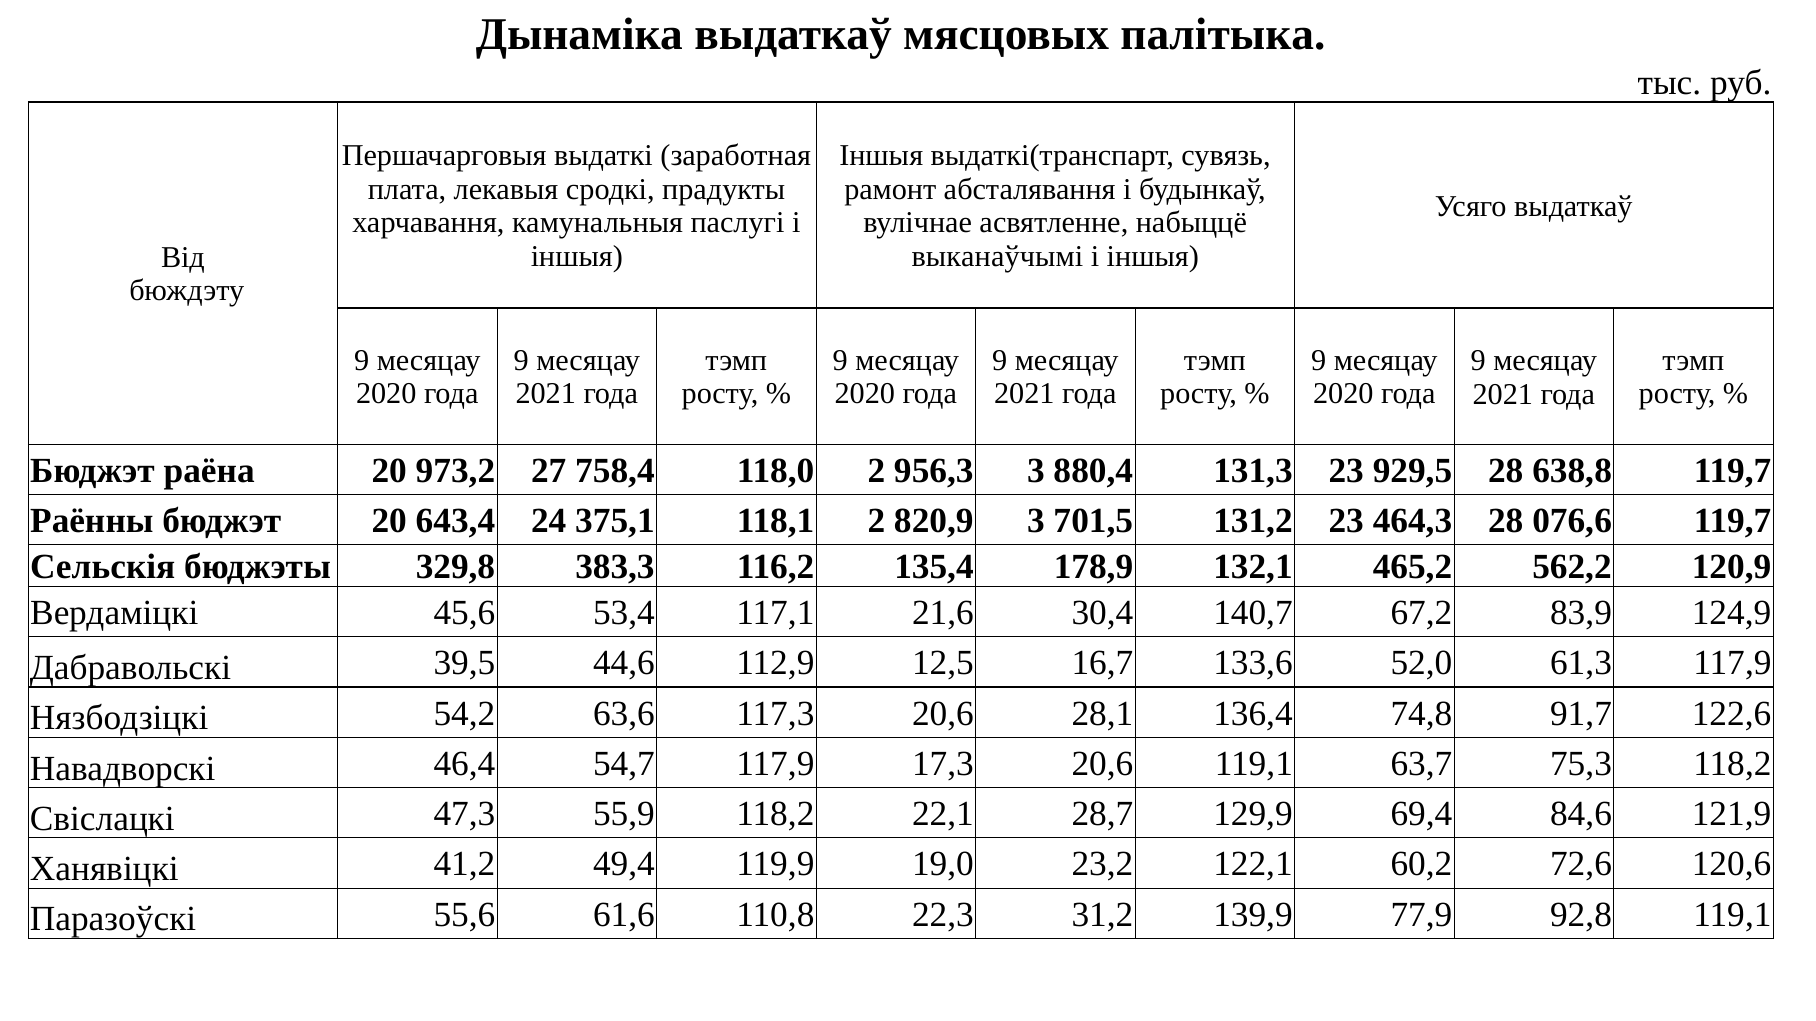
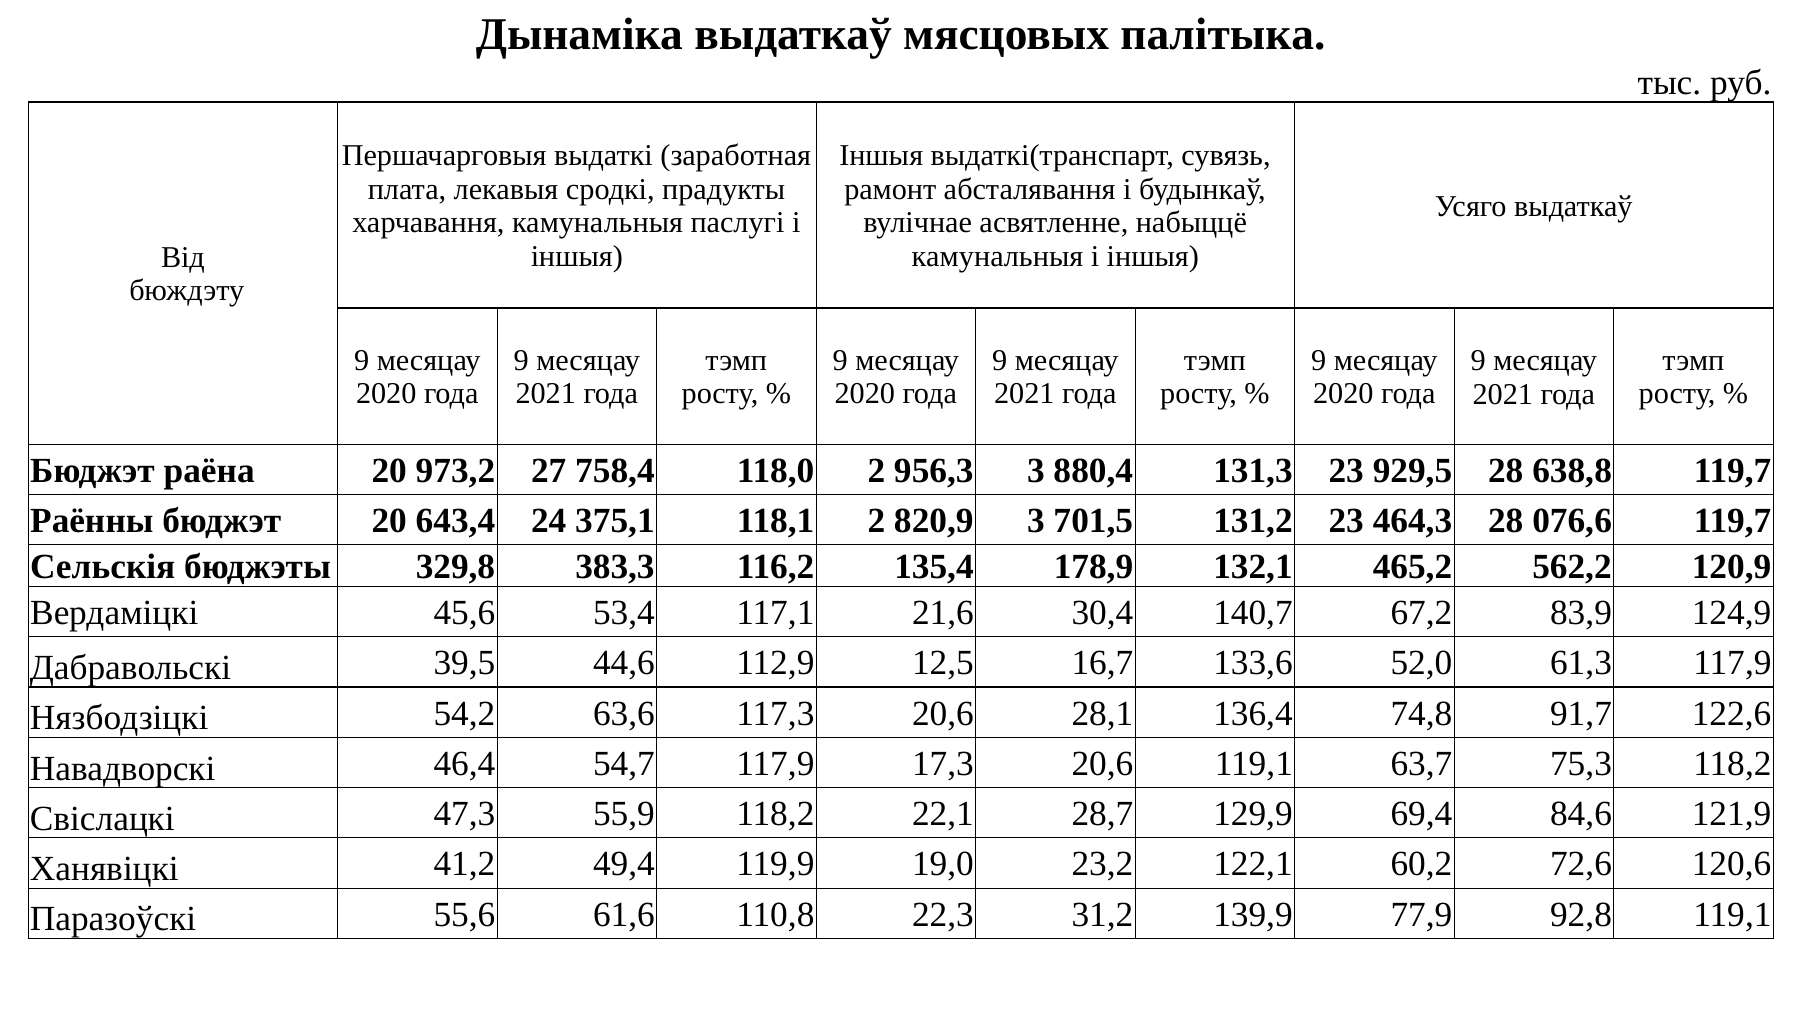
выканаўчымі: выканаўчымі -> камунальныя (997, 257)
